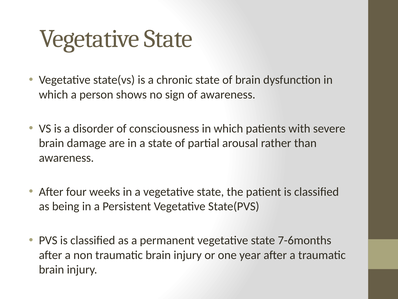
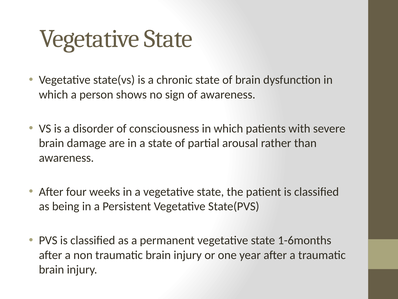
7-6months: 7-6months -> 1-6months (305, 240)
